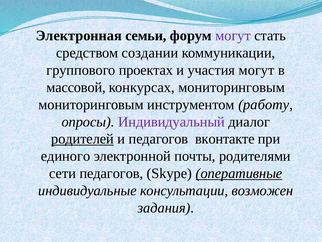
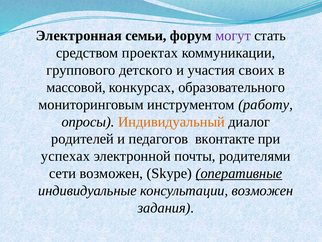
создании: создании -> проектах (150, 53)
проектах: проектах -> детского (146, 70)
участия могут: могут -> своих (257, 70)
конкурсах мониторинговым: мониторинговым -> образовательного (232, 87)
Индивидуальный colour: purple -> orange (171, 122)
родителей underline: present -> none (83, 139)
единого: единого -> успехах (65, 156)
сети педагогов: педагогов -> возможен (111, 173)
